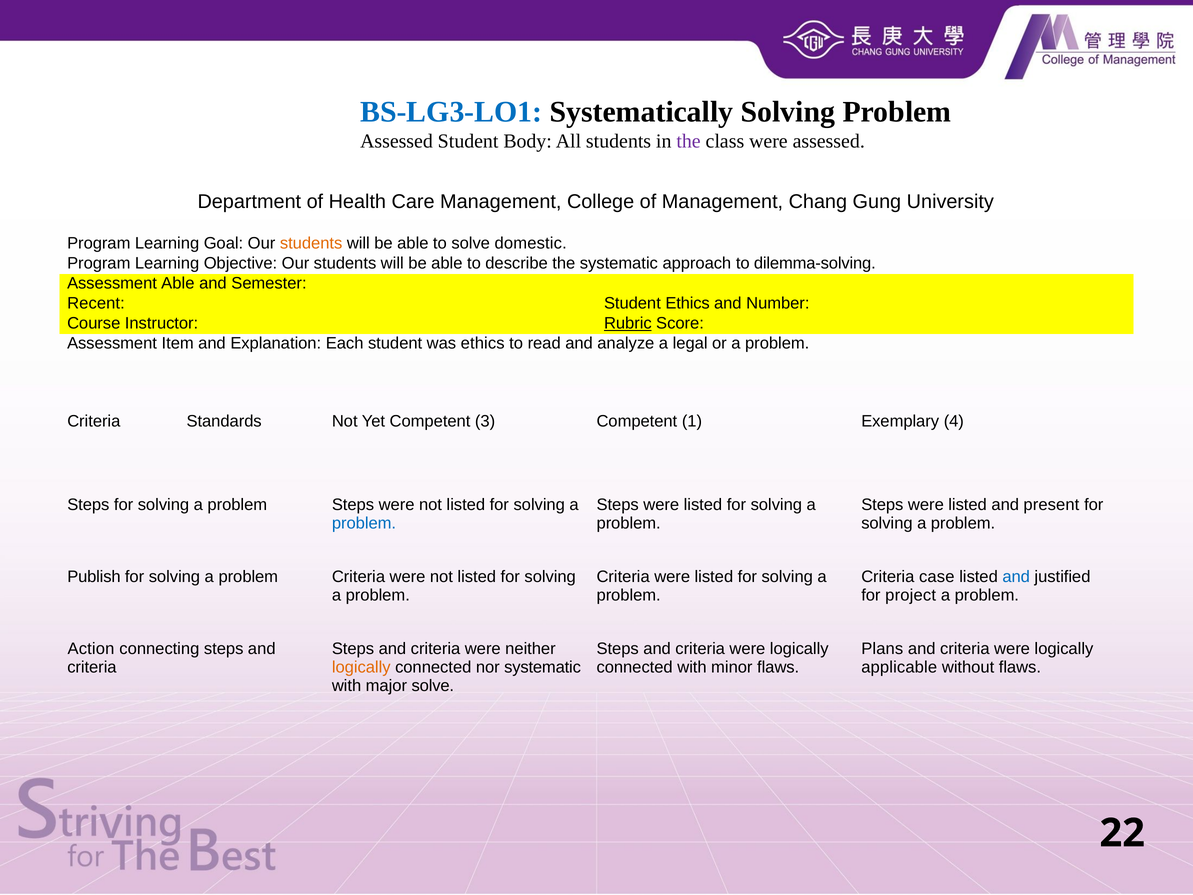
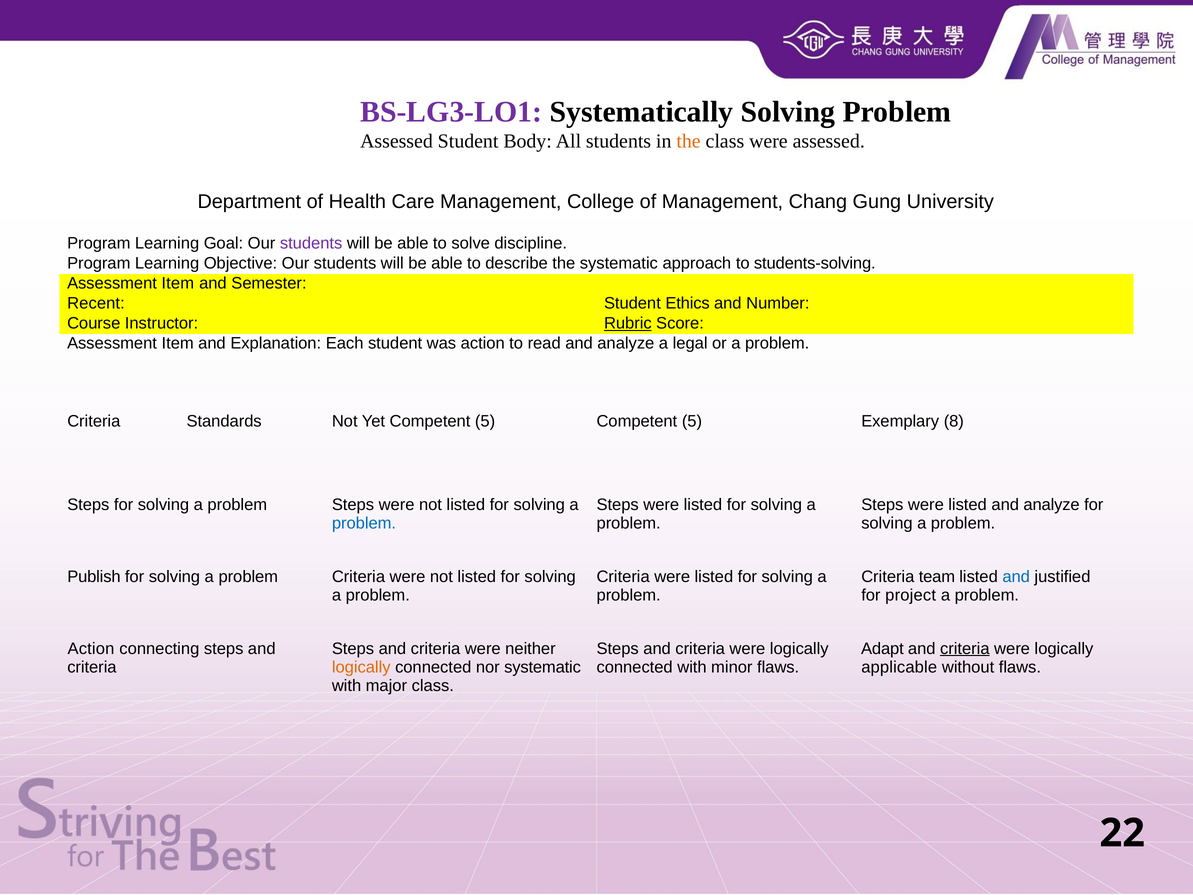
BS-LG3-LO1 colour: blue -> purple (451, 112)
the colour: purple -> orange (689, 141)
students colour: orange -> purple (311, 243)
domestic: domestic -> discipline (531, 243)
dilemma-solving: dilemma-solving -> students-solving (815, 263)
Able: Able -> Item (178, 283)
was ethics: ethics -> action (483, 343)
Yet Competent 3: 3 -> 5 (485, 421)
1: 1 -> 5 (692, 421)
4: 4 -> 8 (954, 421)
listed and present: present -> analyze (1052, 505)
case: case -> team (937, 576)
Plans: Plans -> Adapt (882, 648)
criteria underline: none -> present (965, 648)
major solve: solve -> class (433, 685)
